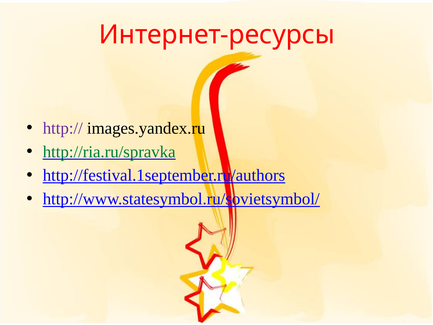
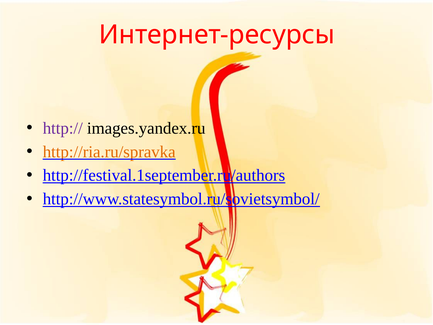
http://ria.ru/spravka colour: green -> orange (109, 152)
